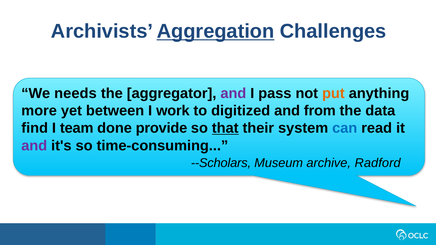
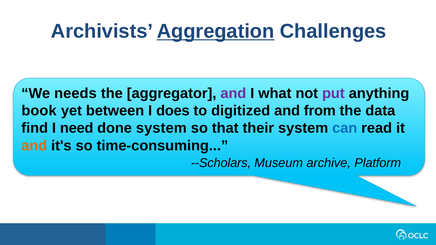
pass: pass -> what (275, 93)
put colour: orange -> purple (333, 93)
more: more -> book (39, 111)
work: work -> does (173, 111)
team: team -> need (77, 128)
done provide: provide -> system (161, 128)
that underline: present -> none (225, 128)
and colour: purple -> orange (34, 146)
Radford: Radford -> Platform (378, 163)
